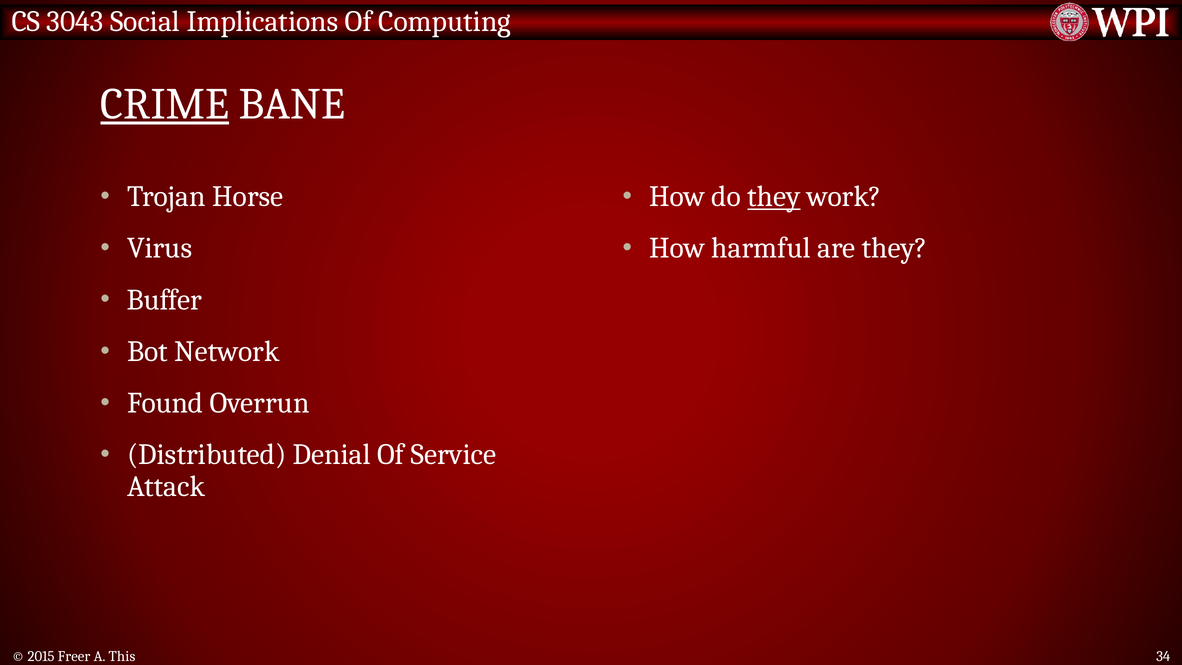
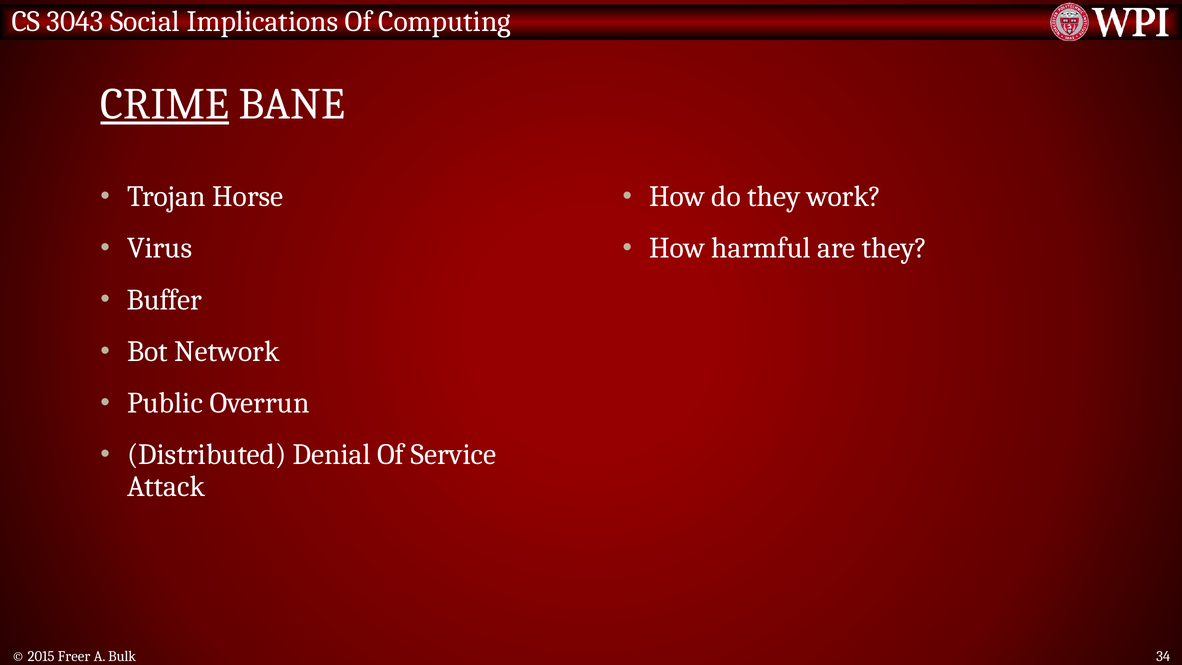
they underline: present -> none (774, 197)
Found: Found -> Public (165, 403)
This: This -> Bulk (122, 656)
